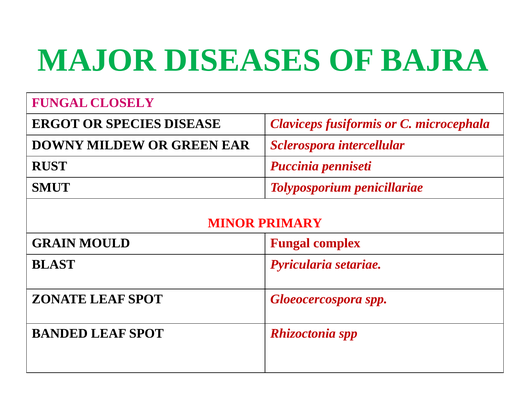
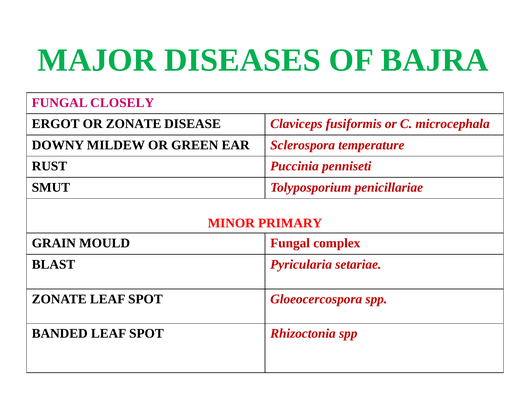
OR SPECIES: SPECIES -> ZONATE (134, 124)
intercellular: intercellular -> temperature (371, 145)
